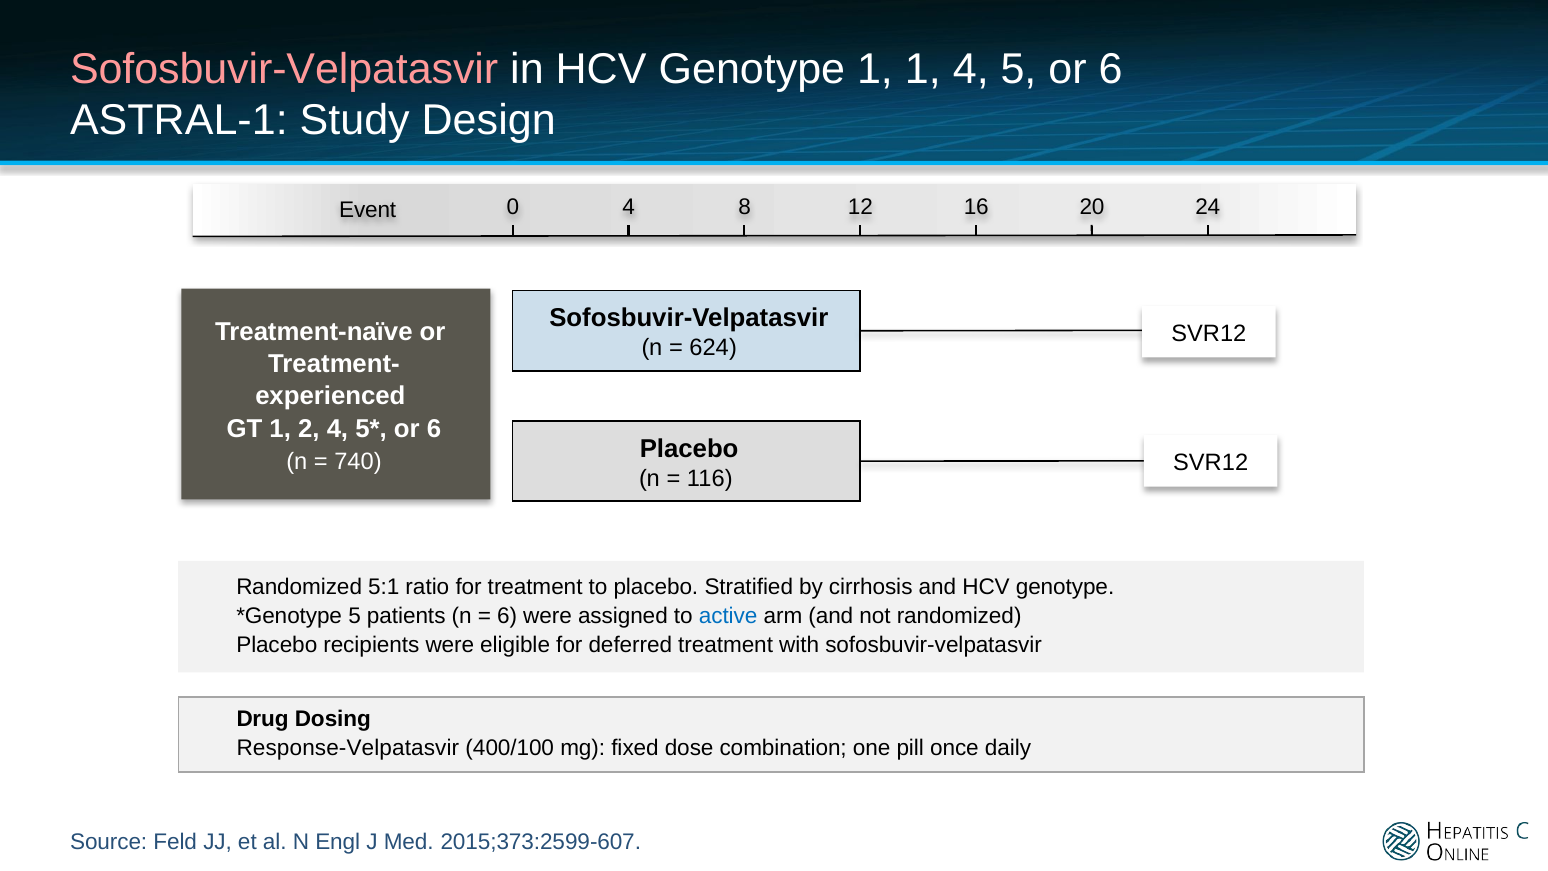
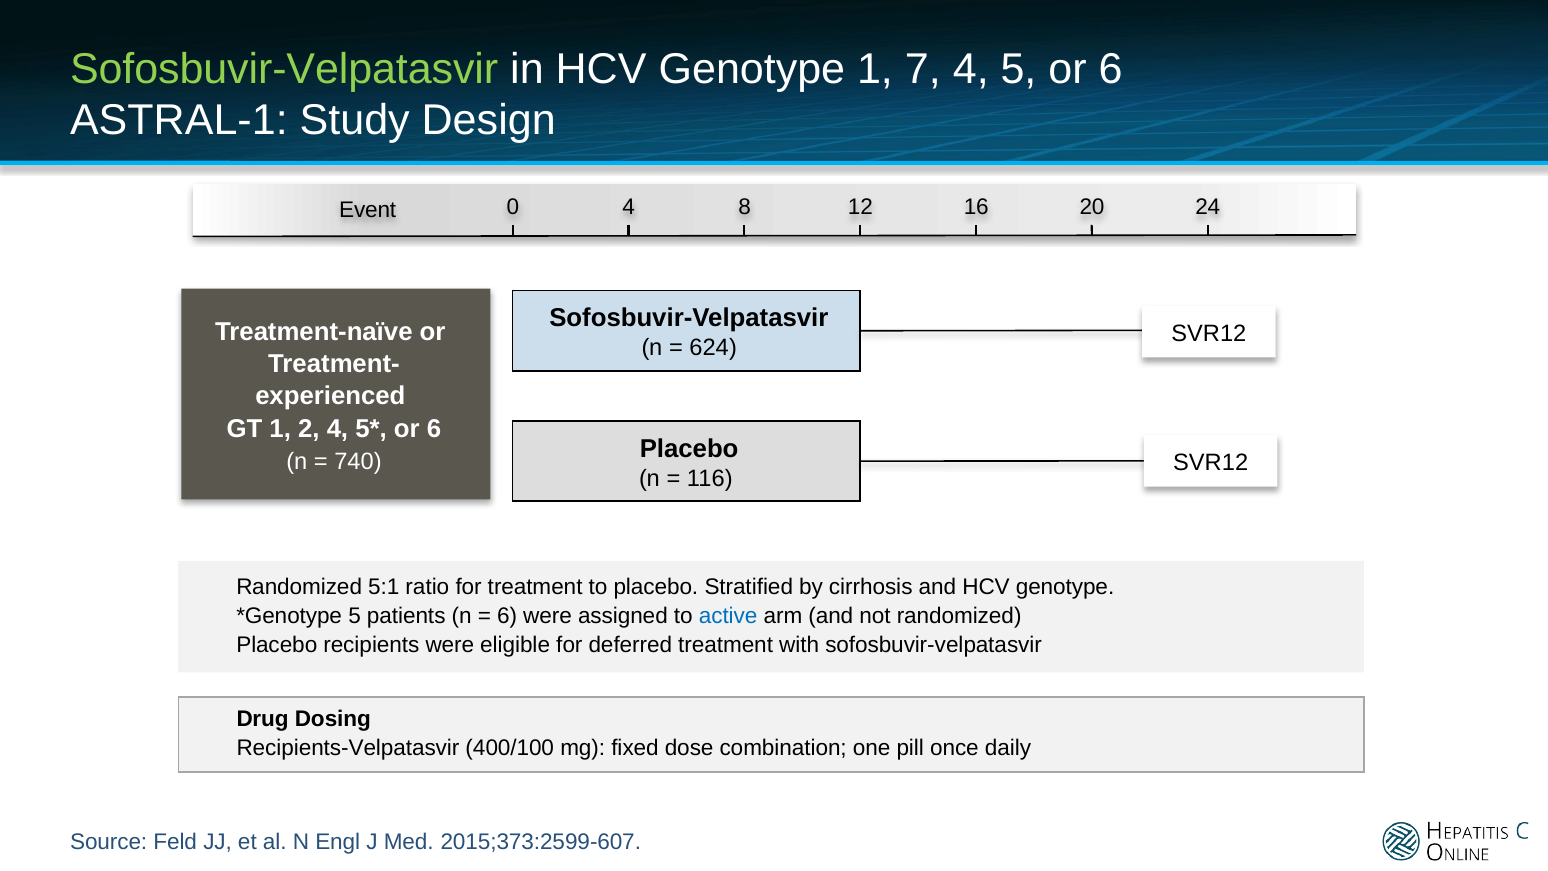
Sofosbuvir-Velpatasvir colour: pink -> light green (284, 69)
1 1: 1 -> 7 (923, 69)
Response-Velpatasvir: Response-Velpatasvir -> Recipients-Velpatasvir (348, 748)
